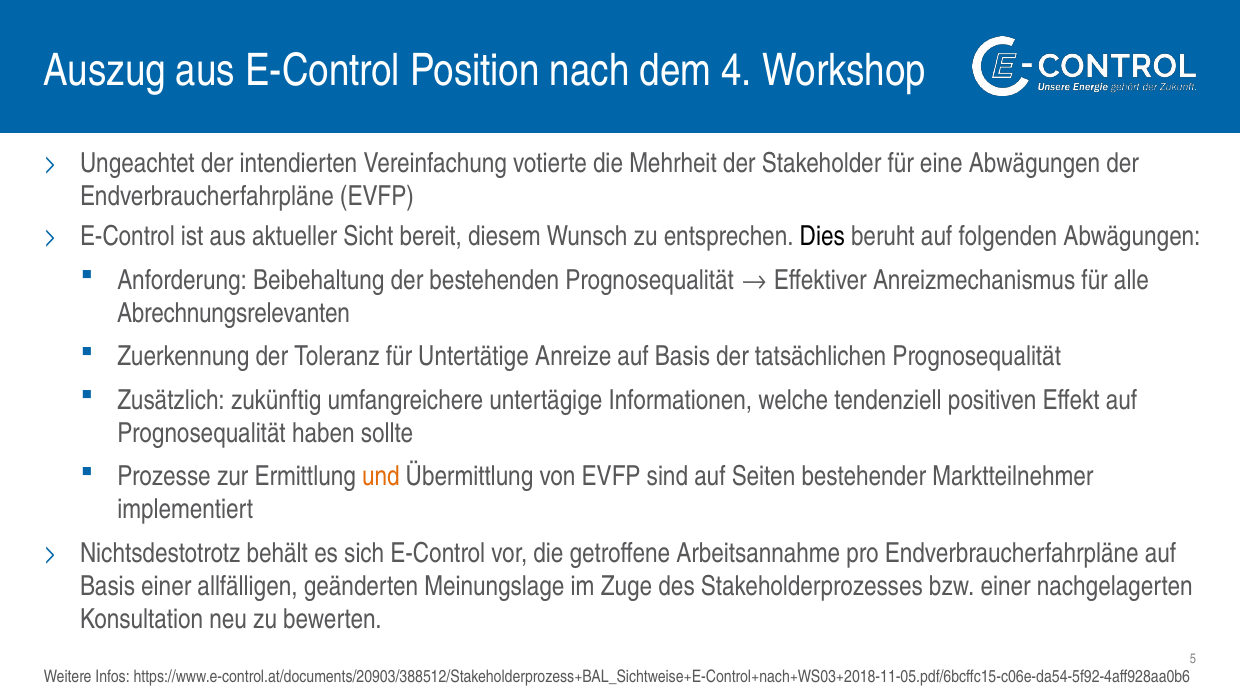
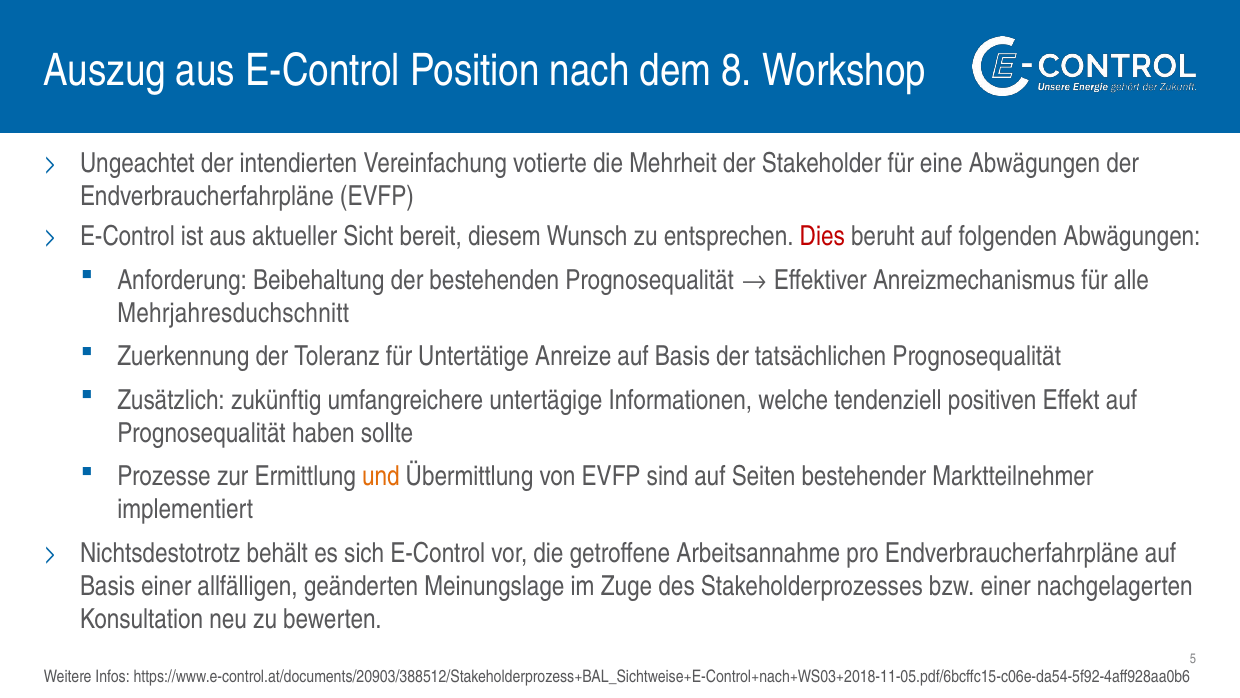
4: 4 -> 8 (737, 71)
Dies colour: black -> red (822, 237)
Abrechnungsrelevanten: Abrechnungsrelevanten -> Mehrjahresduchschnitt (233, 313)
